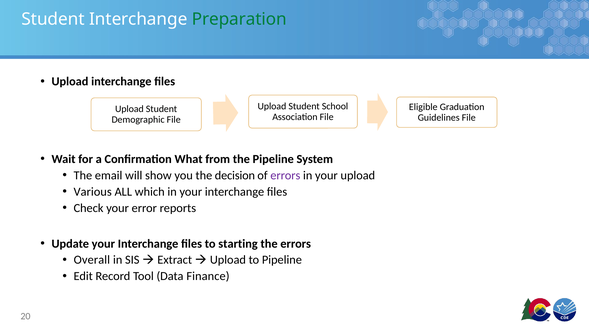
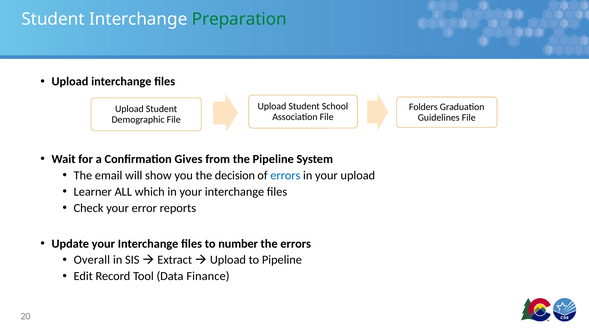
Eligible: Eligible -> Folders (423, 107)
What: What -> Gives (189, 159)
errors colour: purple -> blue (285, 176)
Various: Various -> Learner (93, 192)
starting: starting -> number (238, 244)
